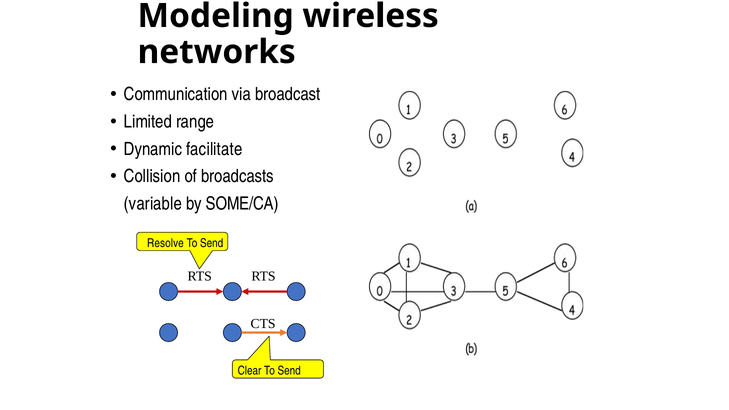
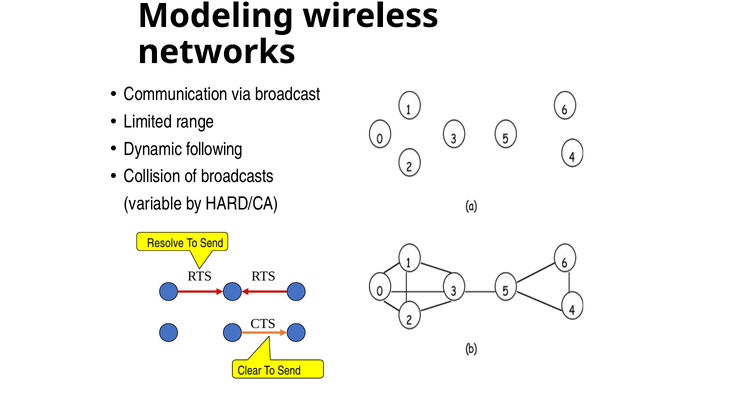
facilitate: facilitate -> following (214, 149)
SOME/CA: SOME/CA -> HARD/CA (242, 204)
